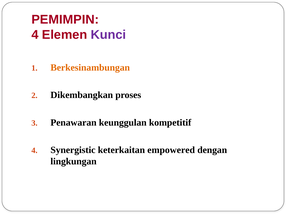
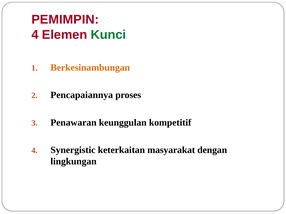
Kunci colour: purple -> green (108, 35)
Dikembangkan: Dikembangkan -> Pencapaiannya (82, 95)
empowered: empowered -> masyarakat (171, 150)
